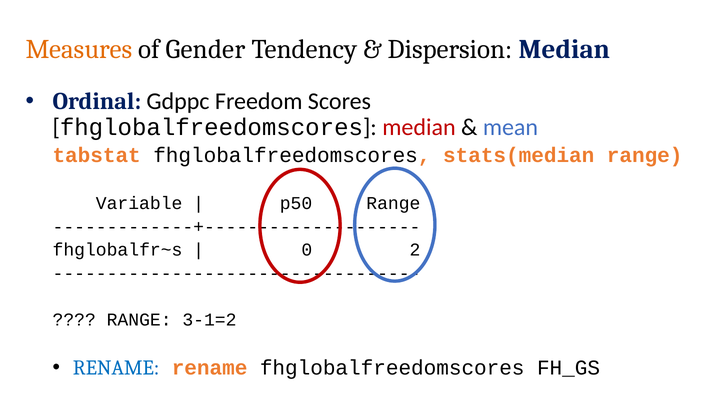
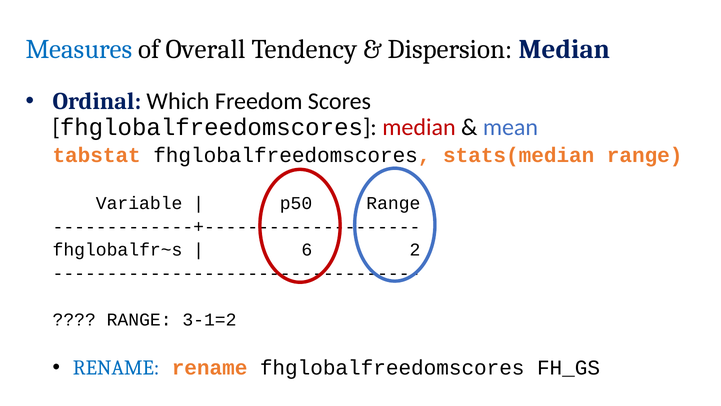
Measures colour: orange -> blue (79, 49)
Gender: Gender -> Overall (206, 49)
Gdppc: Gdppc -> Which (178, 101)
0: 0 -> 6 (307, 250)
